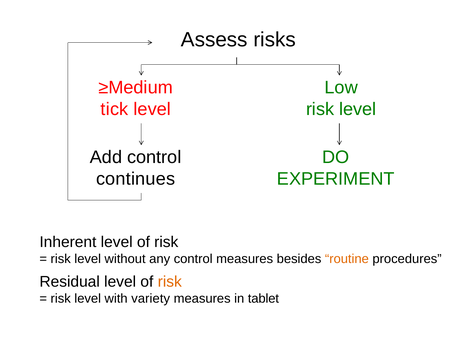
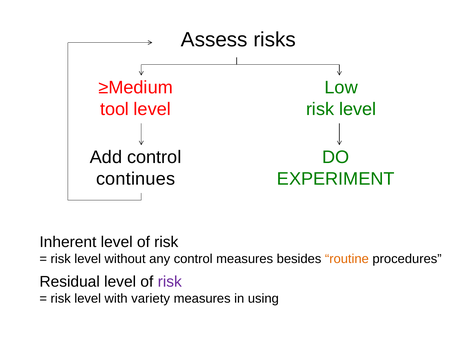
tick: tick -> tool (115, 109)
risk colour: orange -> purple (170, 282)
tablet: tablet -> using (263, 299)
